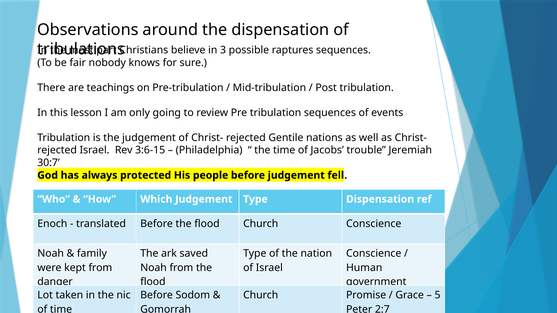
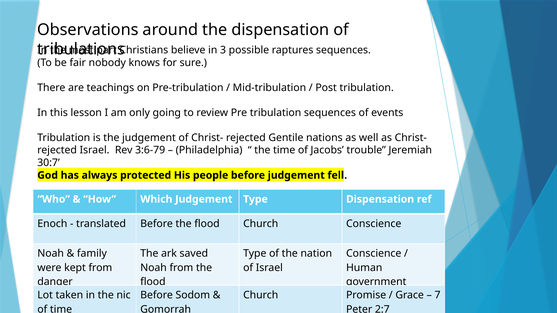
3:6-15: 3:6-15 -> 3:6-79 (150, 150)
5: 5 -> 7 (438, 295)
